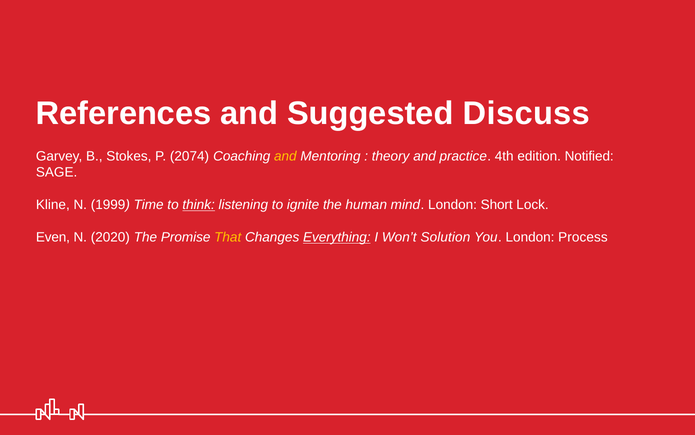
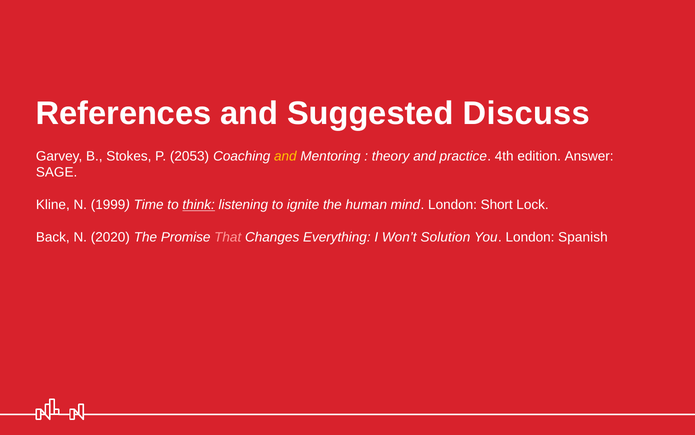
2074: 2074 -> 2053 (190, 156)
Notified: Notified -> Answer (589, 156)
Even: Even -> Back (53, 237)
That colour: yellow -> pink (228, 237)
Everything underline: present -> none (337, 237)
Process: Process -> Spanish (583, 237)
